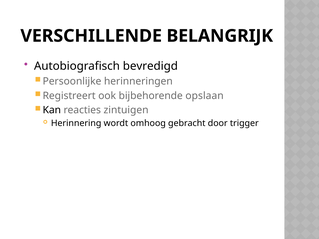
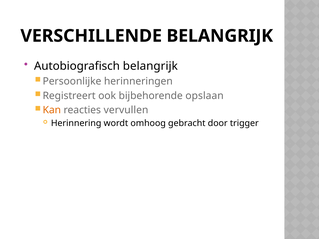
Autobiografisch bevredigd: bevredigd -> belangrijk (150, 66)
Kan colour: black -> orange (52, 110)
zintuigen: zintuigen -> vervullen (126, 110)
